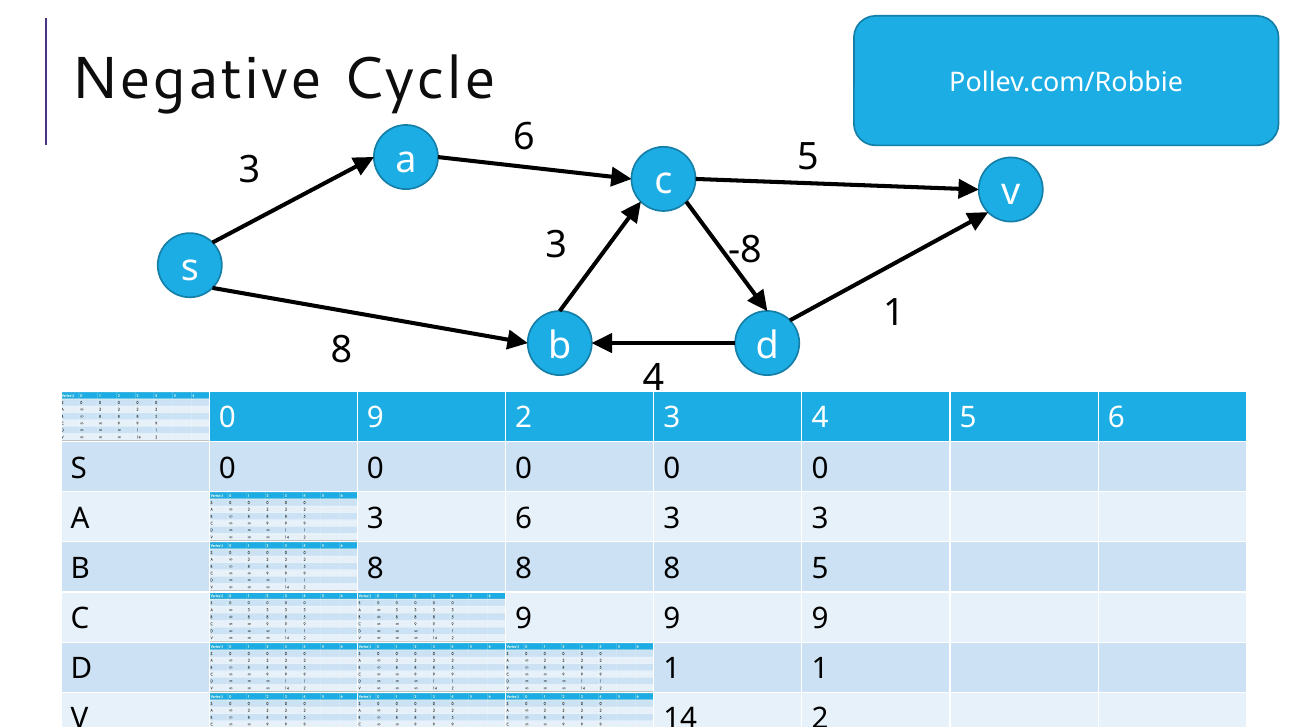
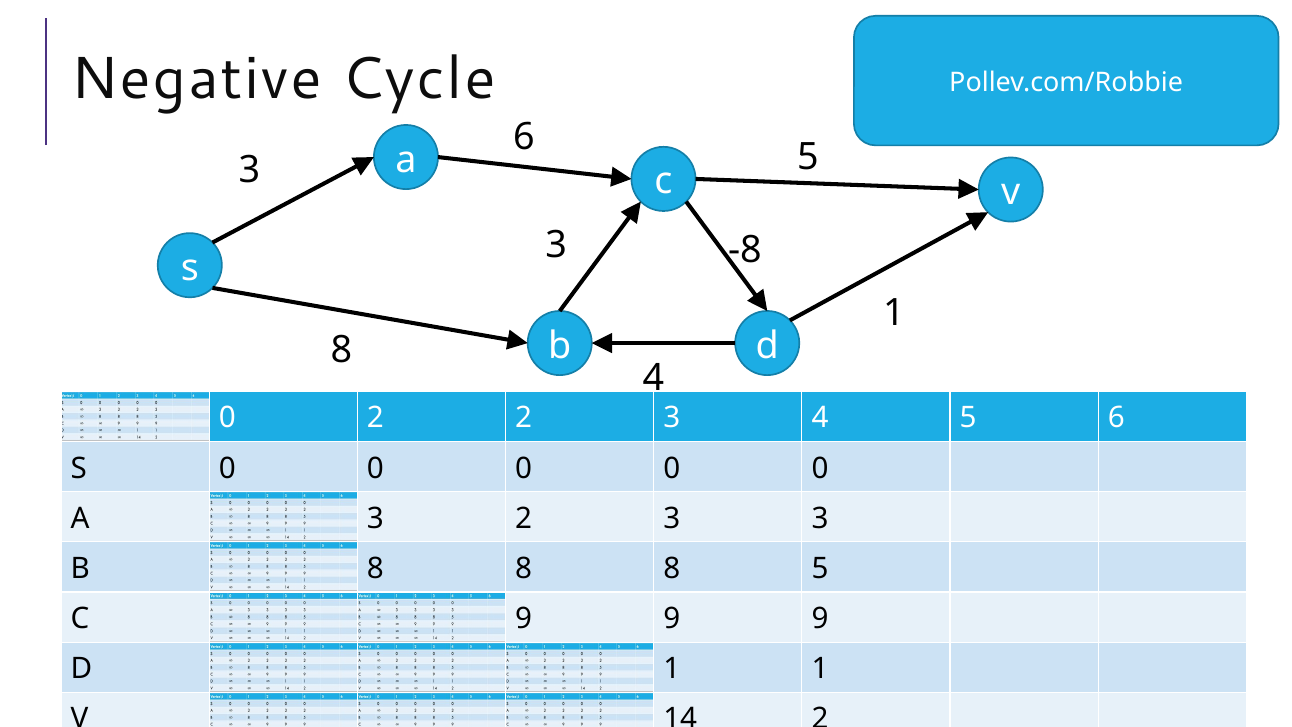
9: 9 -> 2 (375, 418)
A 3 6: 6 -> 2 (524, 518)
